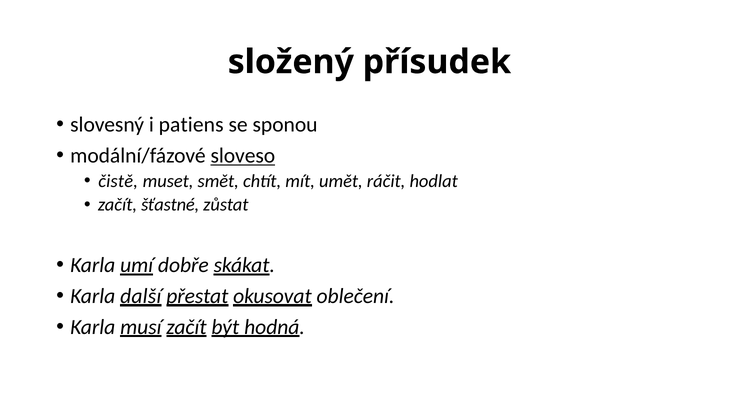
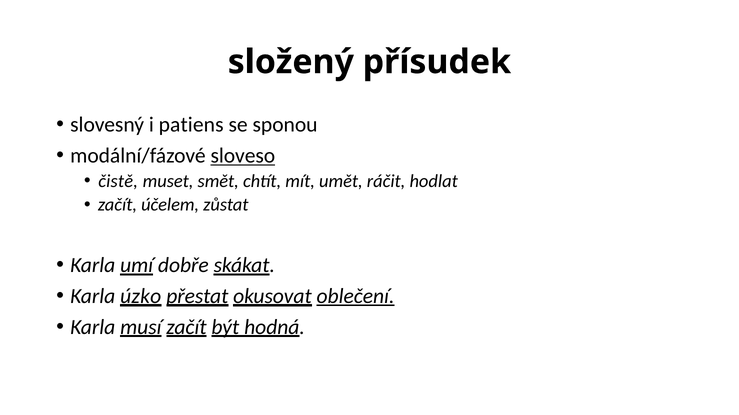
šťastné: šťastné -> účelem (170, 205)
další: další -> úzko (141, 296)
oblečení underline: none -> present (356, 296)
